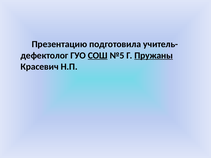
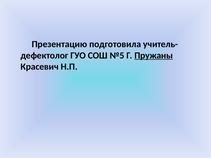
СОШ underline: present -> none (98, 56)
